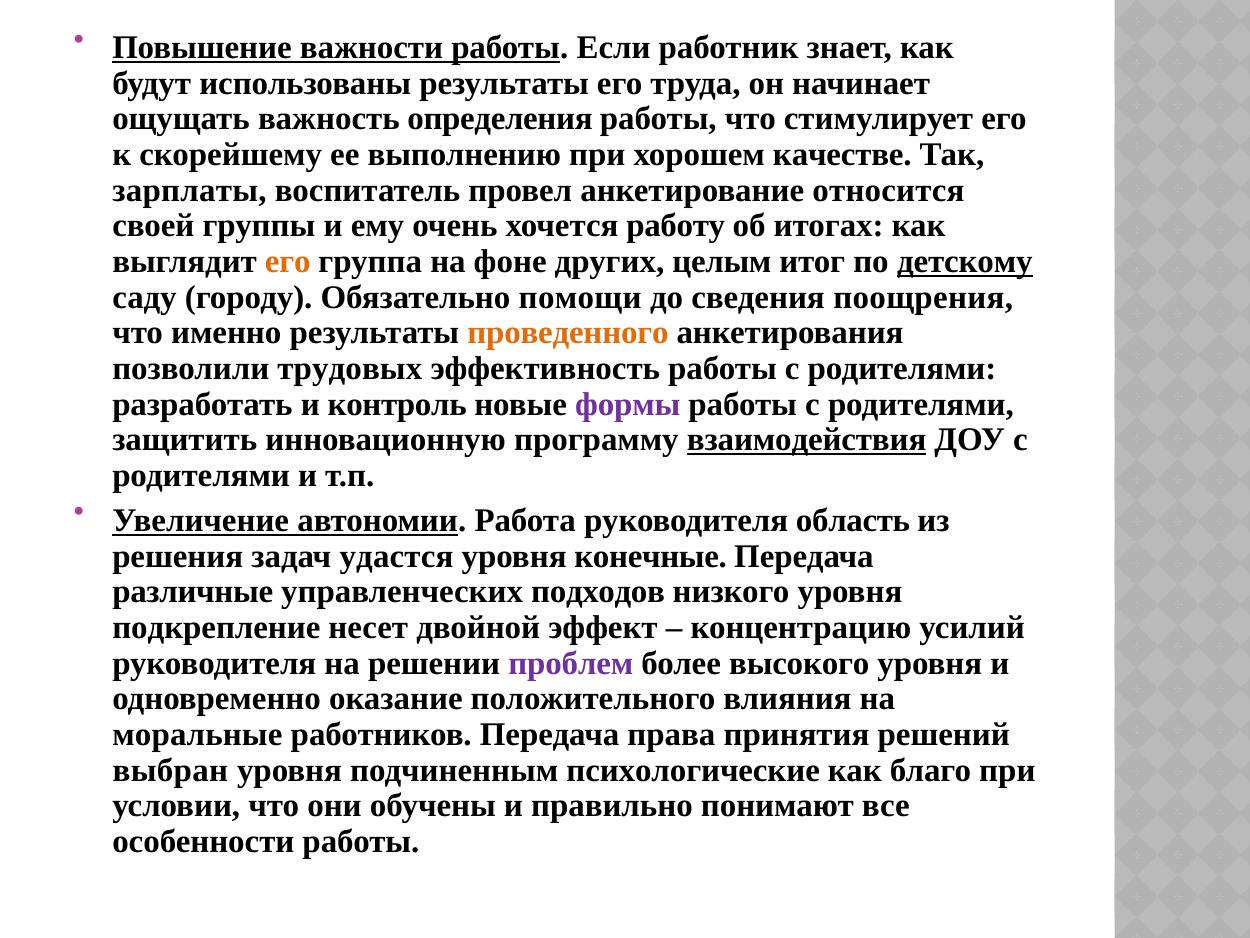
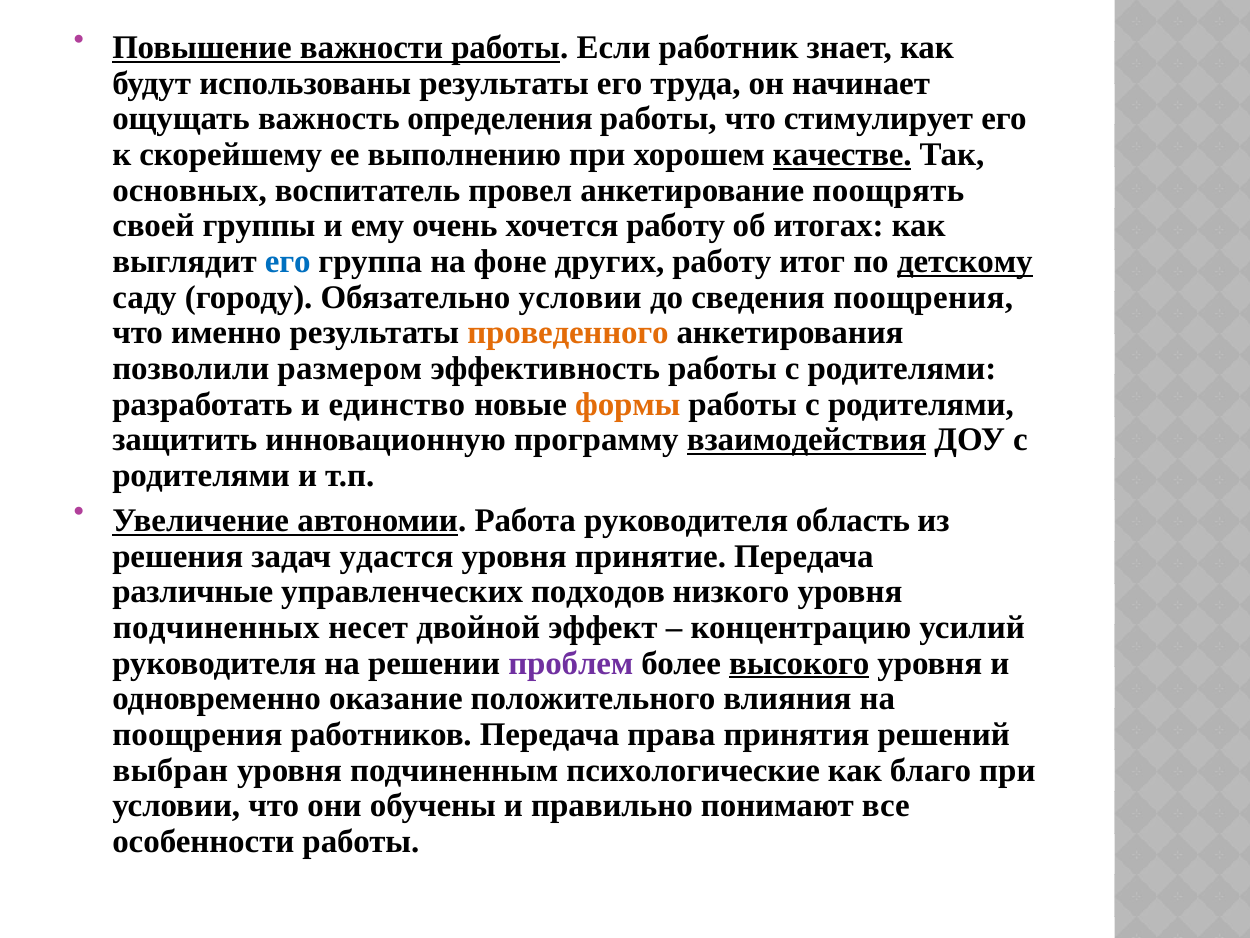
качестве underline: none -> present (842, 155)
зарплаты: зарплаты -> основных (190, 190)
относится: относится -> поощрять (888, 190)
его colour: orange -> blue (288, 262)
других целым: целым -> работу (722, 262)
Обязательно помощи: помощи -> условии (580, 297)
трудовых: трудовых -> размером (350, 368)
контроль: контроль -> единство (397, 404)
формы colour: purple -> orange (628, 404)
конечные: конечные -> принятие (650, 556)
подкрепление: подкрепление -> подчиненных (216, 627)
высокого underline: none -> present (799, 663)
моральные: моральные -> поощрения (197, 734)
